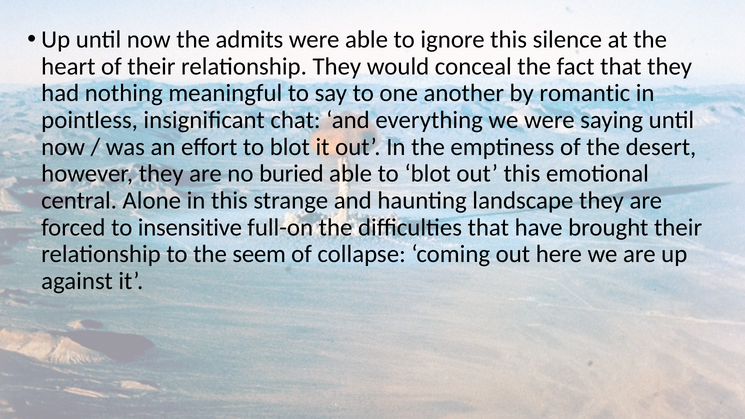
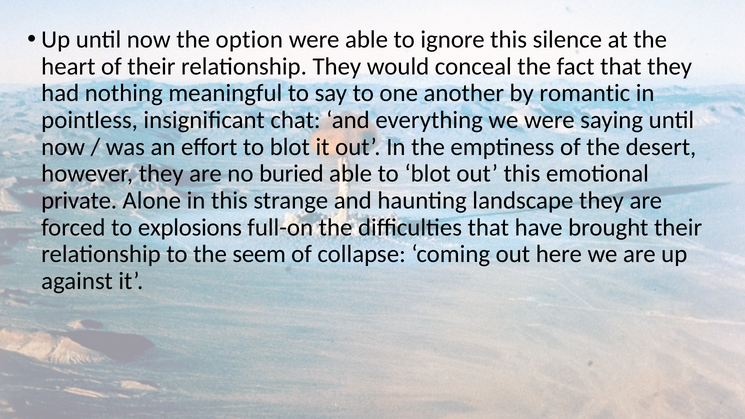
admits: admits -> option (249, 40)
central: central -> private (79, 201)
insensitive: insensitive -> explosions (190, 227)
